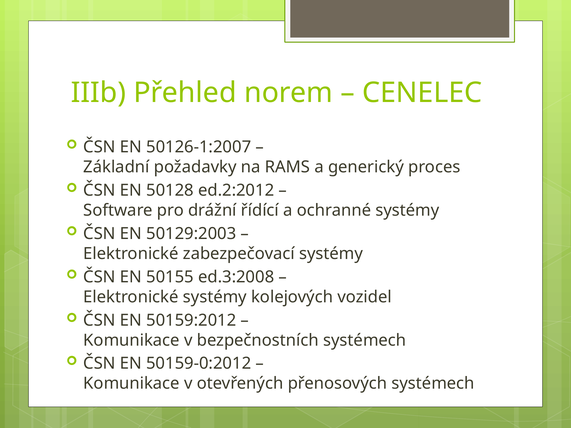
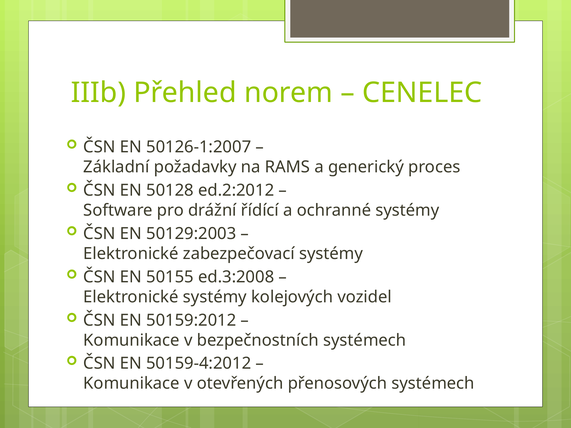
50159-0:2012: 50159-0:2012 -> 50159-4:2012 (199, 364)
